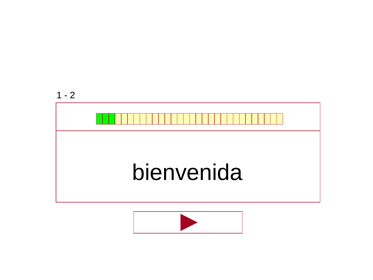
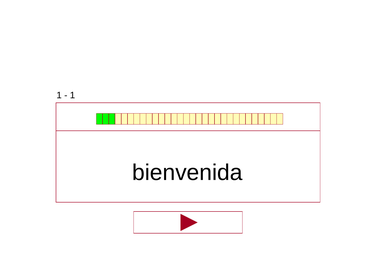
2: 2 -> 1 (73, 95)
